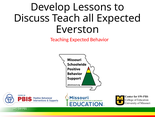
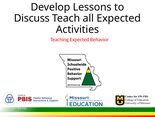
Everston: Everston -> Activities (77, 29)
